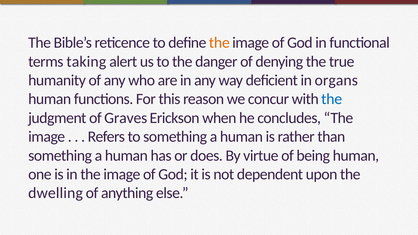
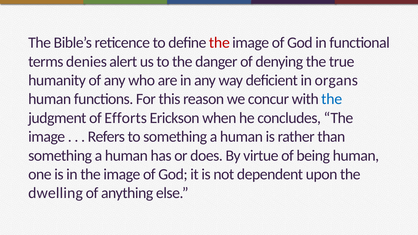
the colour: orange -> red (219, 43)
taking: taking -> denies (86, 62)
Graves: Graves -> Efforts (126, 118)
